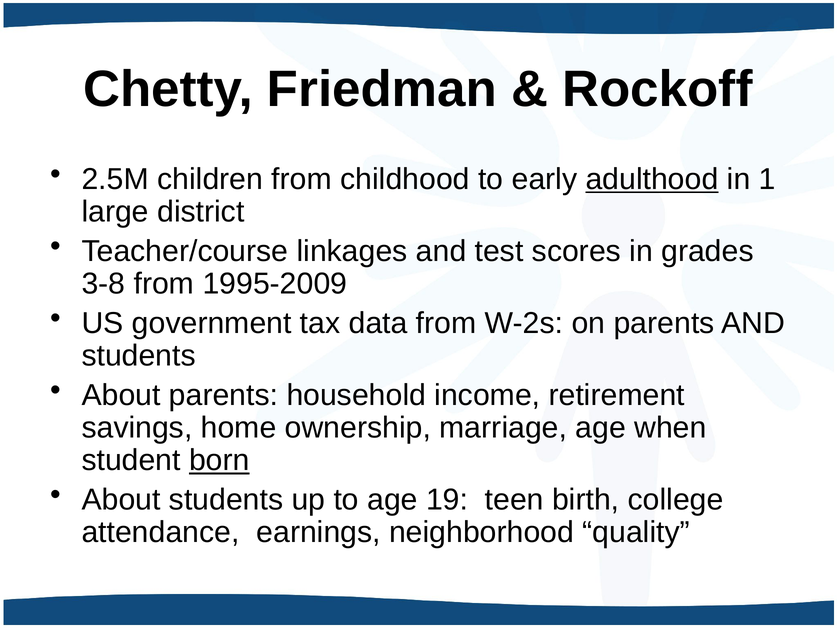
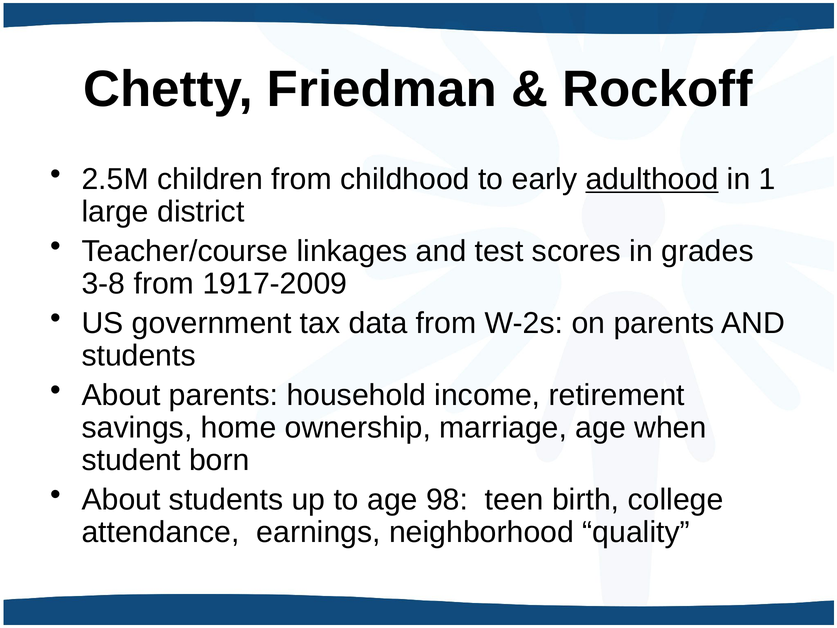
1995-2009: 1995-2009 -> 1917-2009 (275, 284)
born underline: present -> none (219, 460)
19: 19 -> 98 (447, 500)
